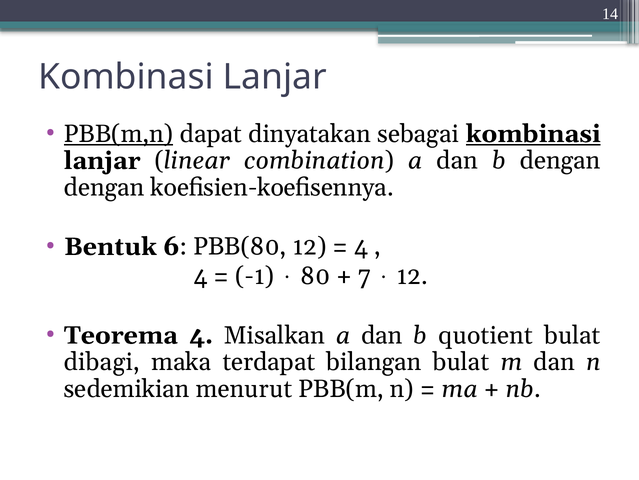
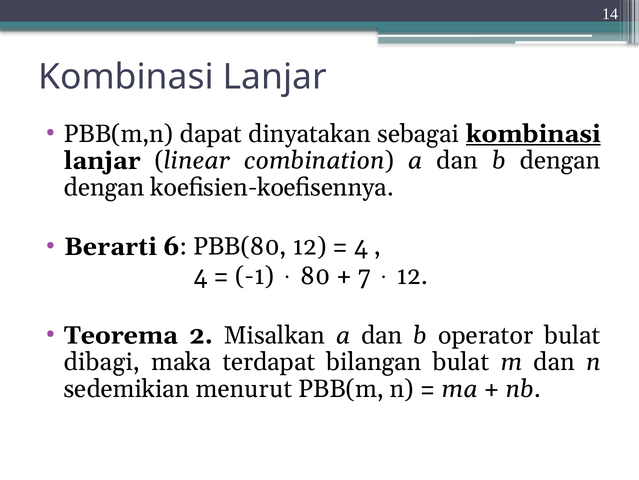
PBB(m,n underline: present -> none (119, 134)
Bentuk: Bentuk -> Berarti (110, 246)
Teorema 4: 4 -> 2 (201, 335)
quotient: quotient -> operator (486, 335)
